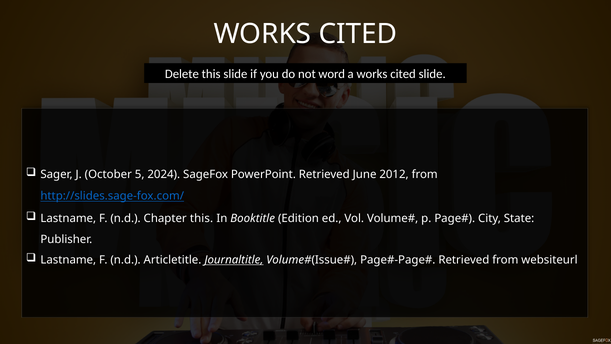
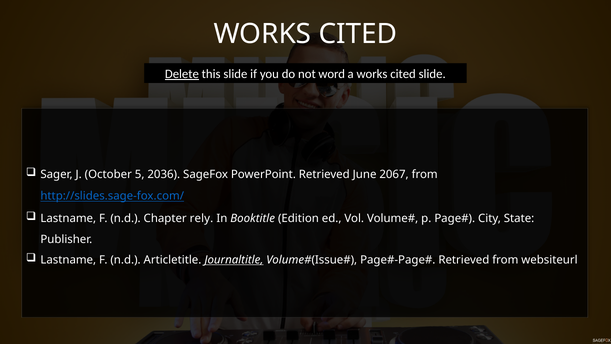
Delete underline: none -> present (182, 74)
2024: 2024 -> 2036 (164, 174)
2012: 2012 -> 2067 (394, 174)
Chapter this: this -> rely (201, 218)
